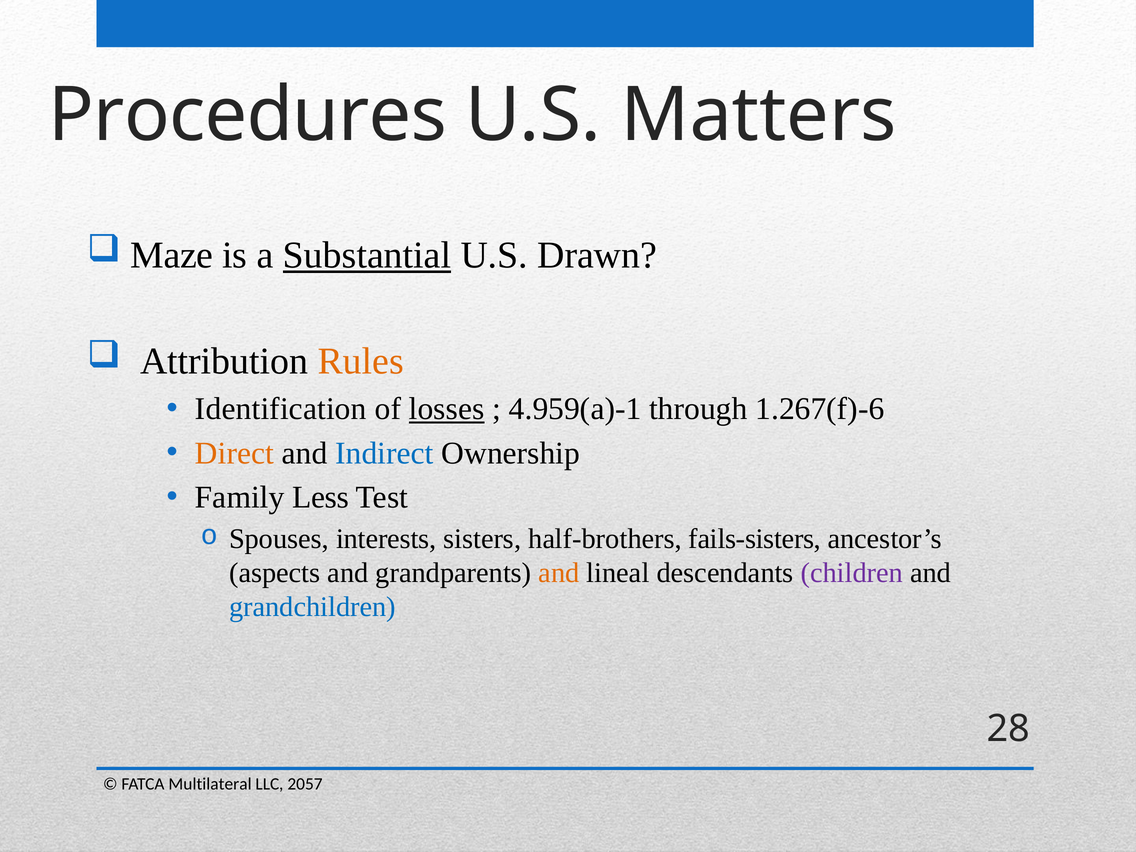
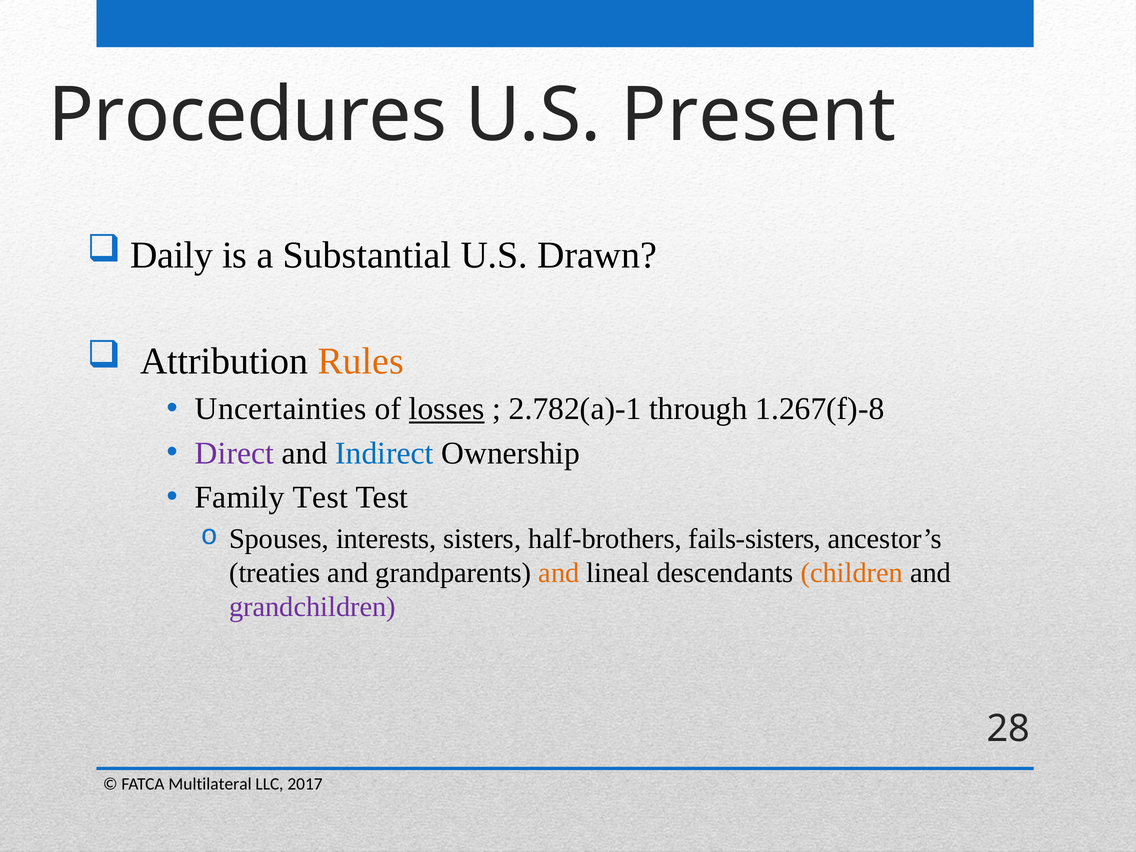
Matters: Matters -> Present (759, 115)
Maze: Maze -> Daily (172, 255)
Substantial underline: present -> none (367, 255)
Identification: Identification -> Uncertainties (281, 409)
4.959(a)-1: 4.959(a)-1 -> 2.782(a)-1 (575, 409)
1.267(f)-6: 1.267(f)-6 -> 1.267(f)-8 (820, 409)
Direct colour: orange -> purple (234, 453)
Family Less: Less -> Test (320, 497)
aspects: aspects -> treaties (275, 573)
children colour: purple -> orange (852, 573)
grandchildren colour: blue -> purple (312, 607)
2057: 2057 -> 2017 (305, 784)
